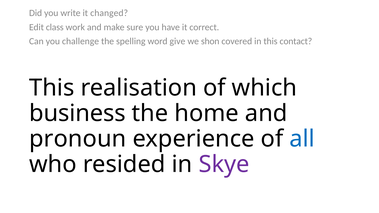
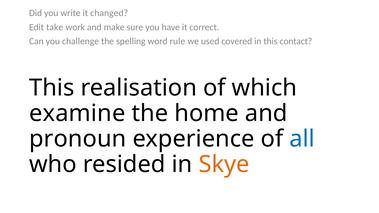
class: class -> take (55, 27)
give: give -> rule (177, 41)
shon: shon -> used (210, 41)
business: business -> examine (77, 113)
Skye colour: purple -> orange (224, 165)
